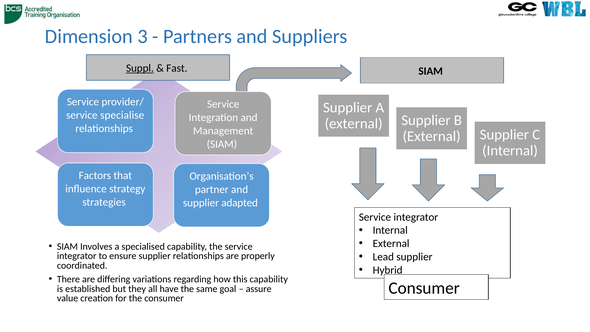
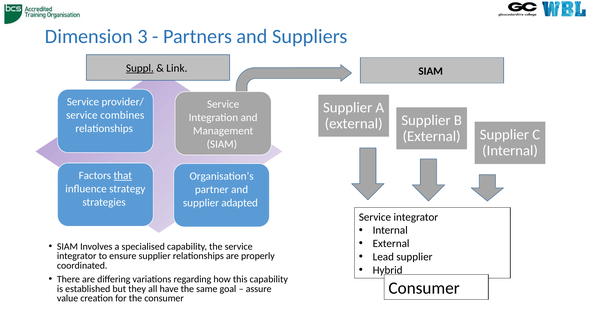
Fast: Fast -> Link (177, 68)
specialise: specialise -> combines (122, 115)
that underline: none -> present (123, 176)
